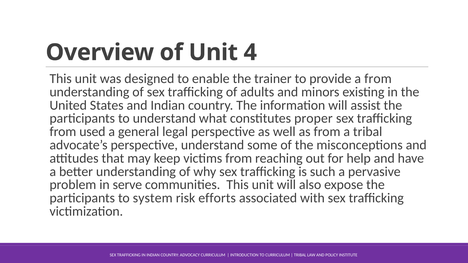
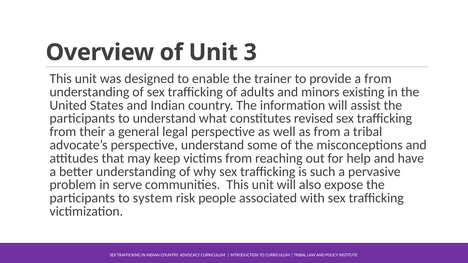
4: 4 -> 3 (250, 52)
proper: proper -> revised (314, 119)
used: used -> their (92, 132)
efforts: efforts -> people (217, 198)
